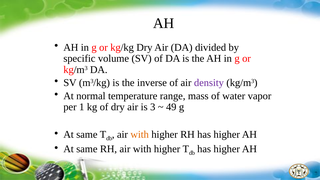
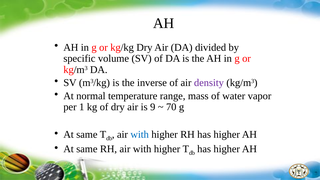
3: 3 -> 9 (153, 107)
49: 49 -> 70 (171, 107)
with colour: orange -> blue (140, 134)
